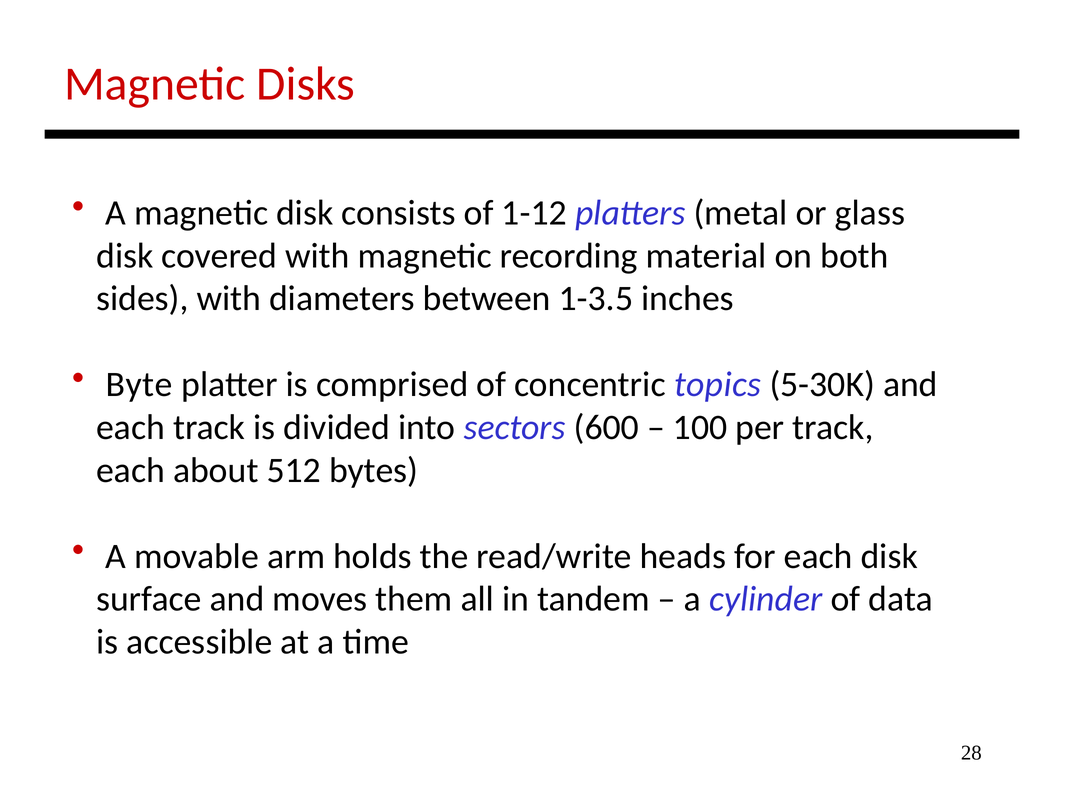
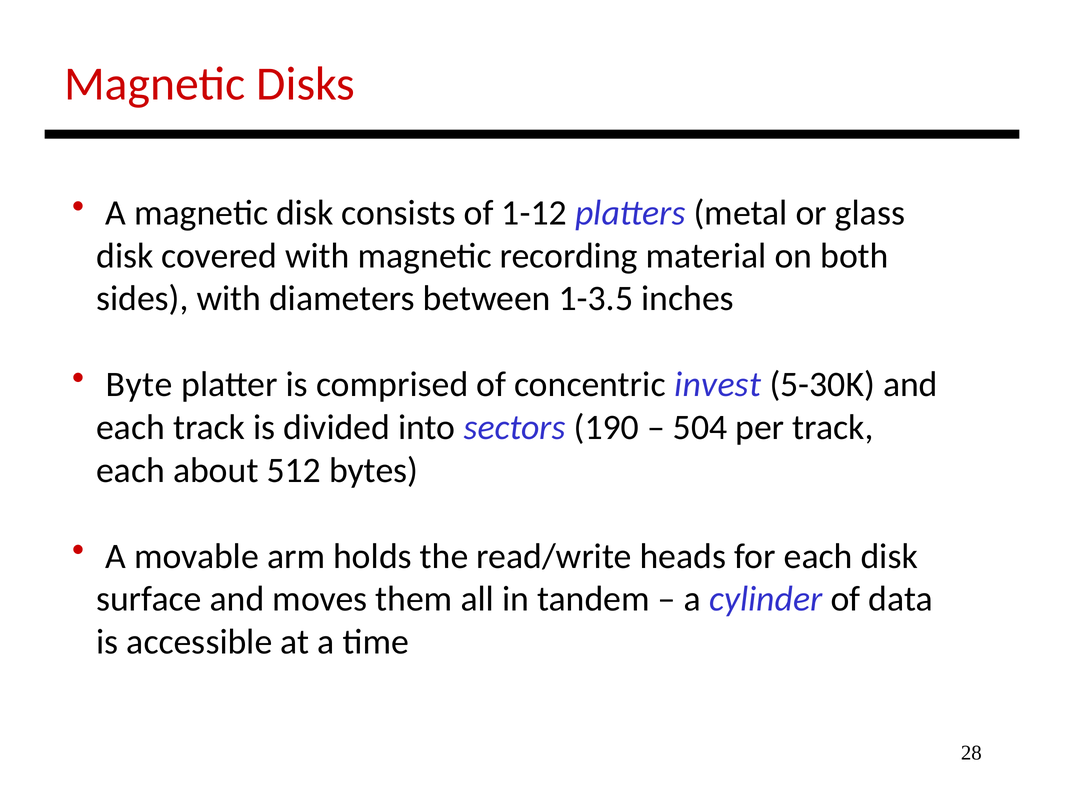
topics: topics -> invest (718, 384)
600: 600 -> 190 (606, 427)
100: 100 -> 504 (700, 427)
